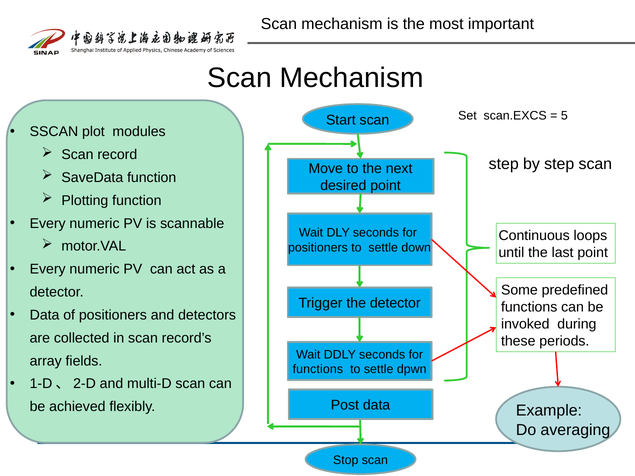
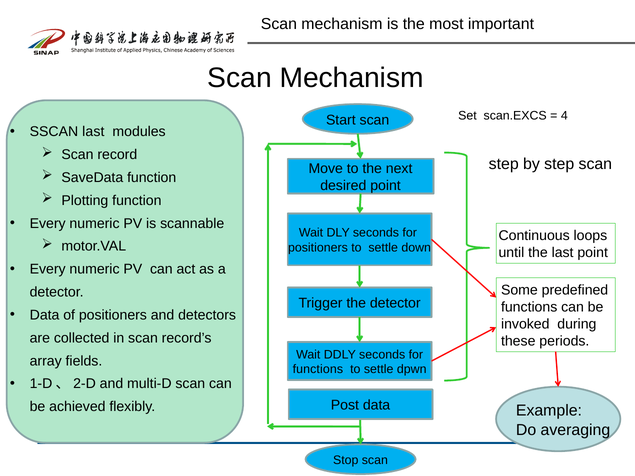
5: 5 -> 4 (564, 116)
SSCAN plot: plot -> last (93, 132)
